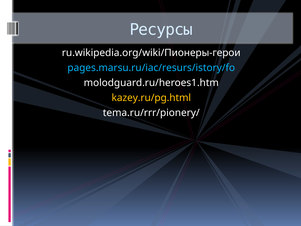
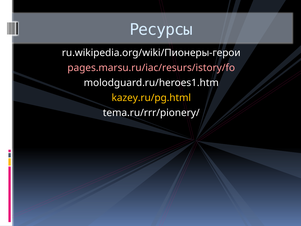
pages.marsu.ru/iac/resurs/istory/fo colour: light blue -> pink (151, 68)
